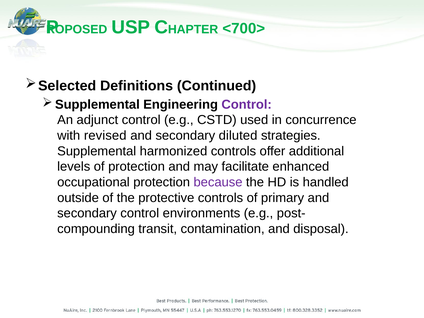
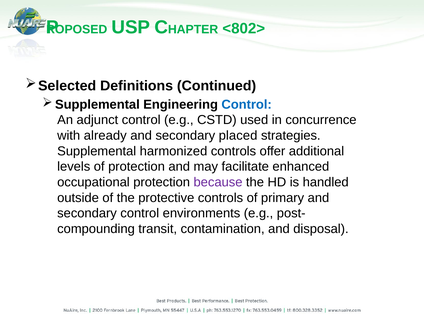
<700>: <700> -> <802> (244, 29)
Control colour: purple -> blue (247, 105)
revised: revised -> already (105, 136)
diluted: diluted -> placed (238, 136)
